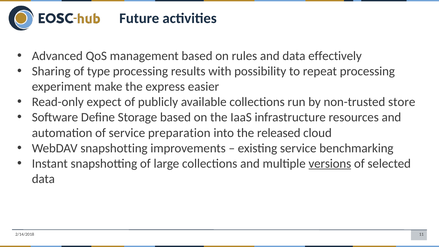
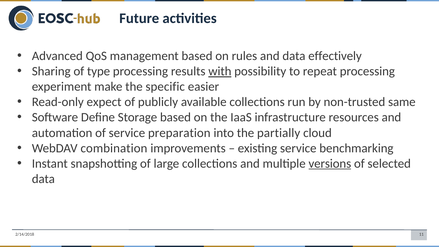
with underline: none -> present (220, 71)
express: express -> specific (165, 87)
store: store -> same (402, 102)
released: released -> partially (279, 133)
WebDAV snapshotting: snapshotting -> combination (114, 148)
